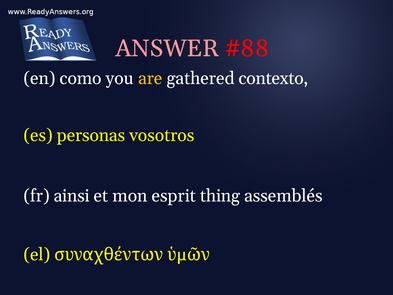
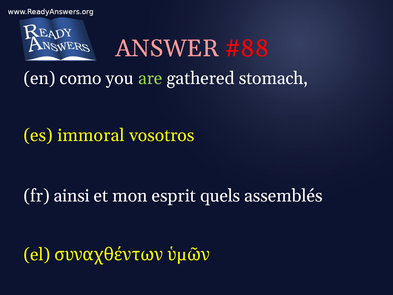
are colour: yellow -> light green (150, 78)
contexto: contexto -> stomach (273, 78)
personas: personas -> immoral (91, 135)
thing: thing -> quels (220, 196)
